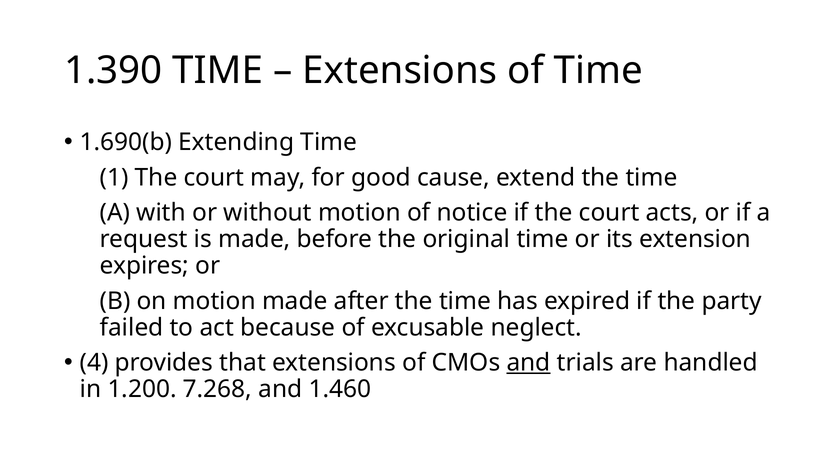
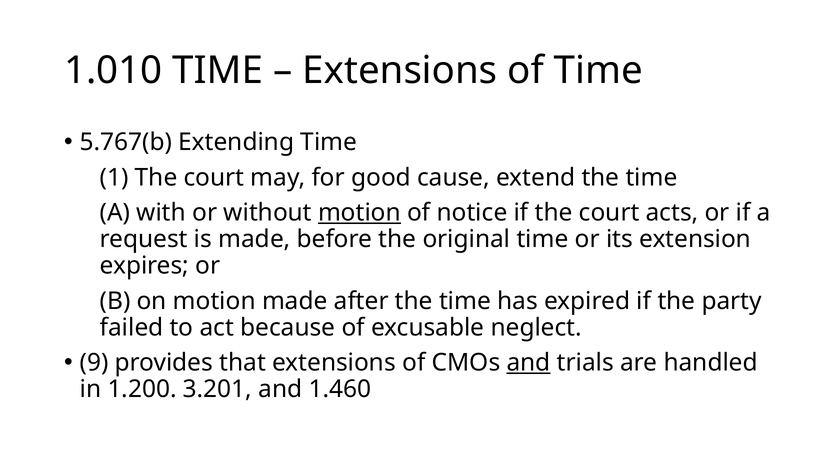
1.390: 1.390 -> 1.010 (113, 71)
1.690(b: 1.690(b -> 5.767(b (126, 142)
motion underline: none -> present (359, 212)
4: 4 -> 9 (94, 362)
7.268: 7.268 -> 3.201 (217, 389)
